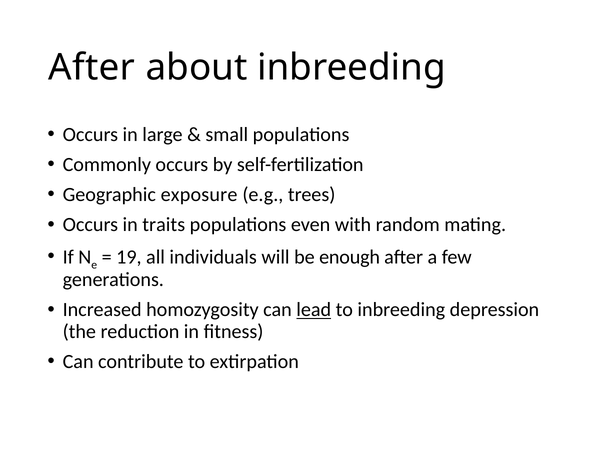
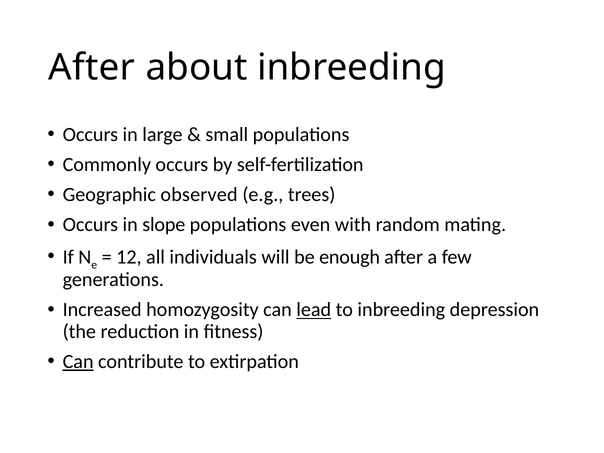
exposure: exposure -> observed (199, 195)
traits: traits -> slope (164, 225)
19: 19 -> 12 (129, 257)
Can underline: none -> present (78, 362)
